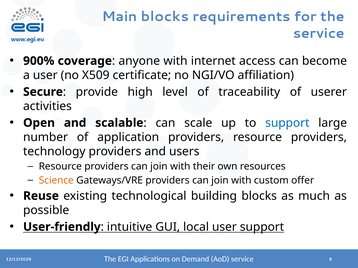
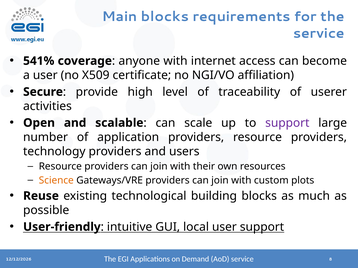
900%: 900% -> 541% (39, 61)
support colour: blue -> purple (287, 123)
offer: offer -> plots (303, 181)
